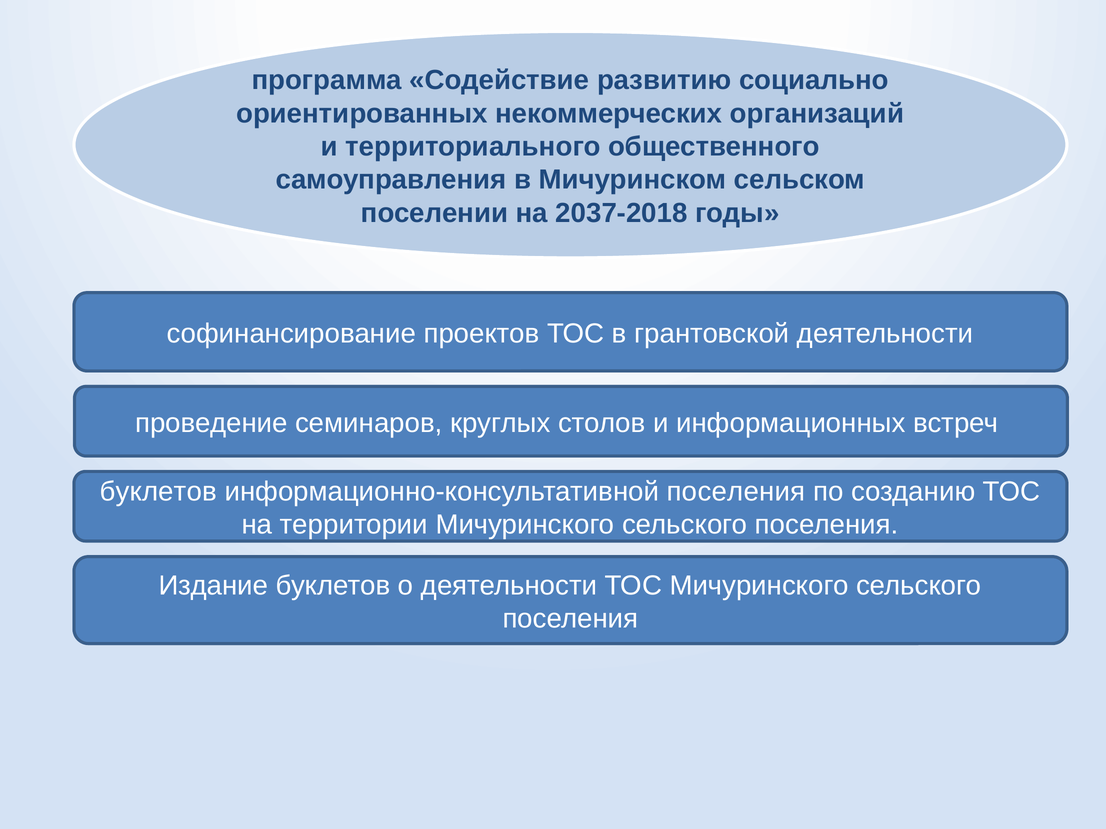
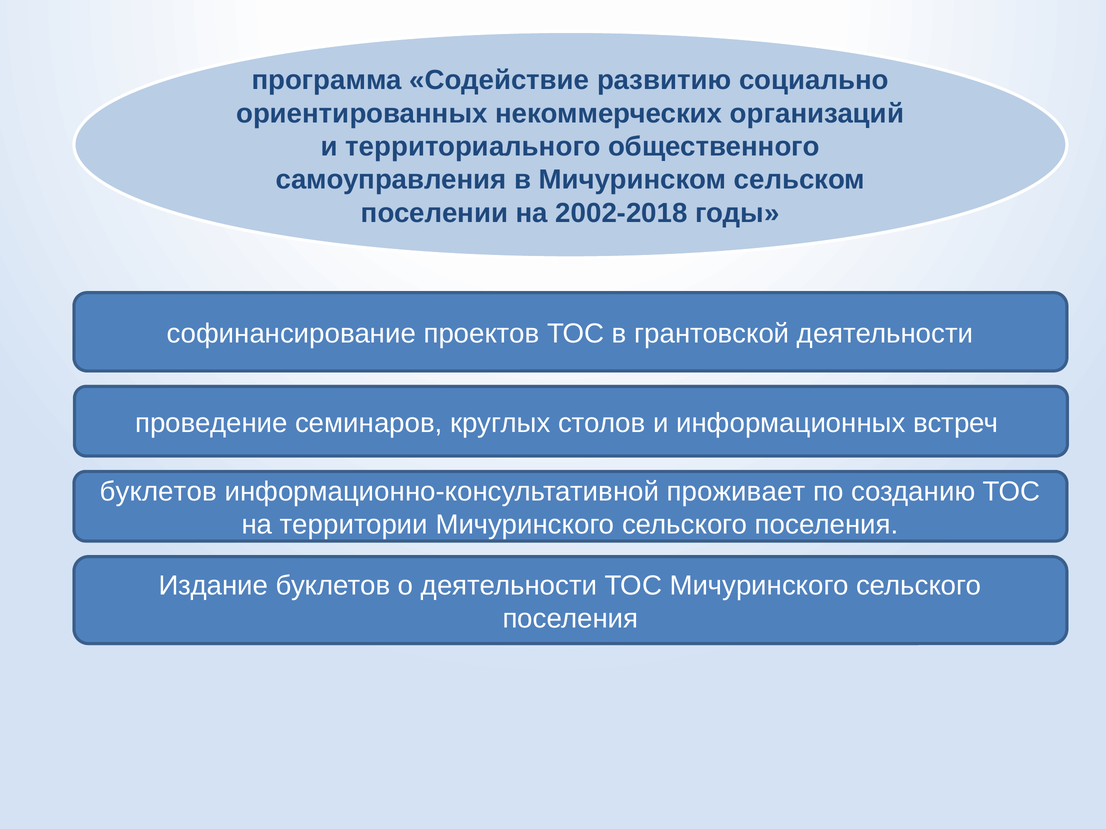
2037-2018: 2037-2018 -> 2002-2018 (622, 213)
информационно-консультативной поселения: поселения -> проживает (736, 492)
